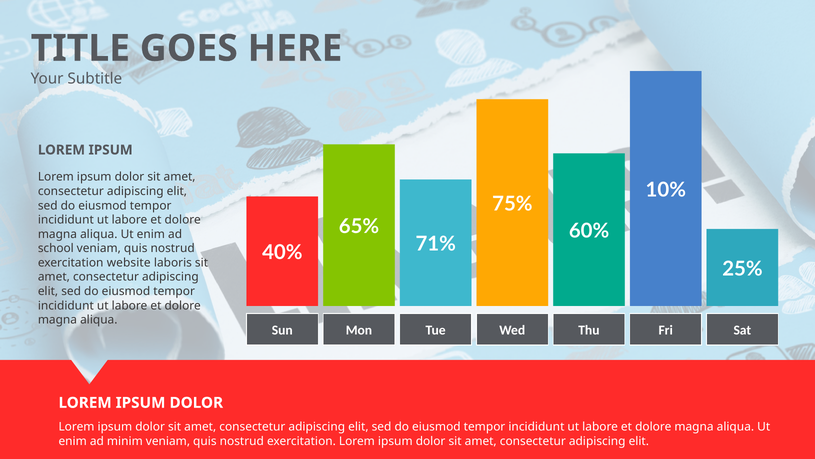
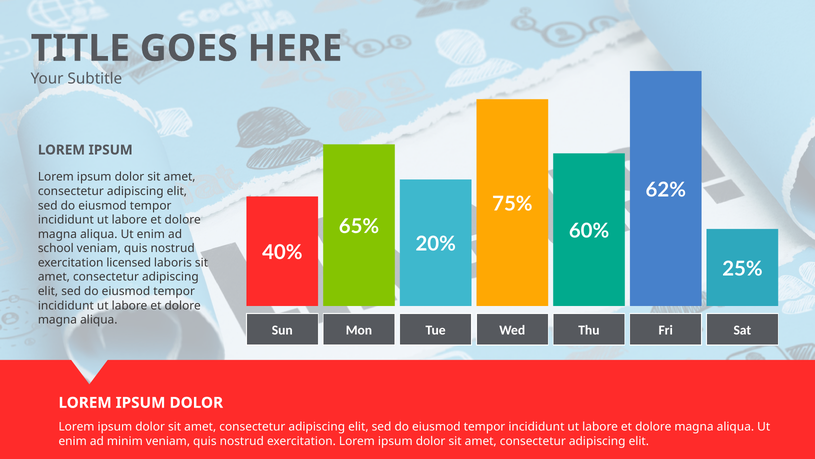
10%: 10% -> 62% (666, 190)
71%: 71% -> 20% (436, 244)
website: website -> licensed (129, 262)
